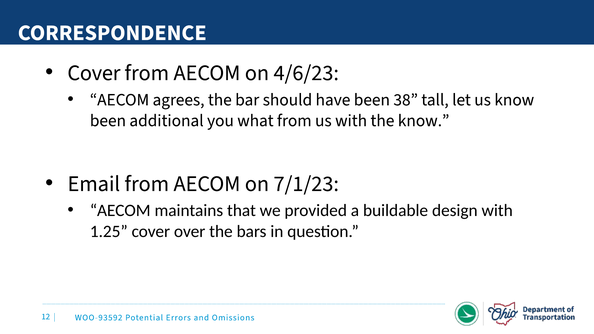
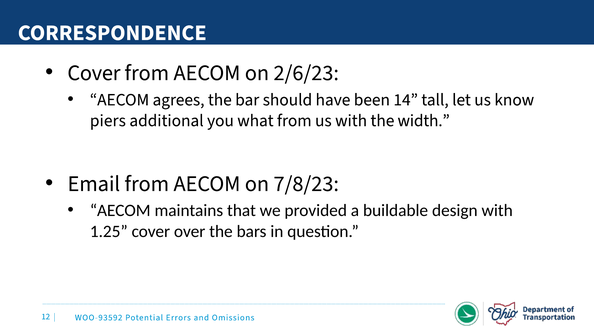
4/6/23: 4/6/23 -> 2/6/23 (306, 73)
38: 38 -> 14 (406, 100)
been: been -> piers (108, 121)
the know: know -> width (424, 121)
7/1/23: 7/1/23 -> 7/8/23 (306, 184)
